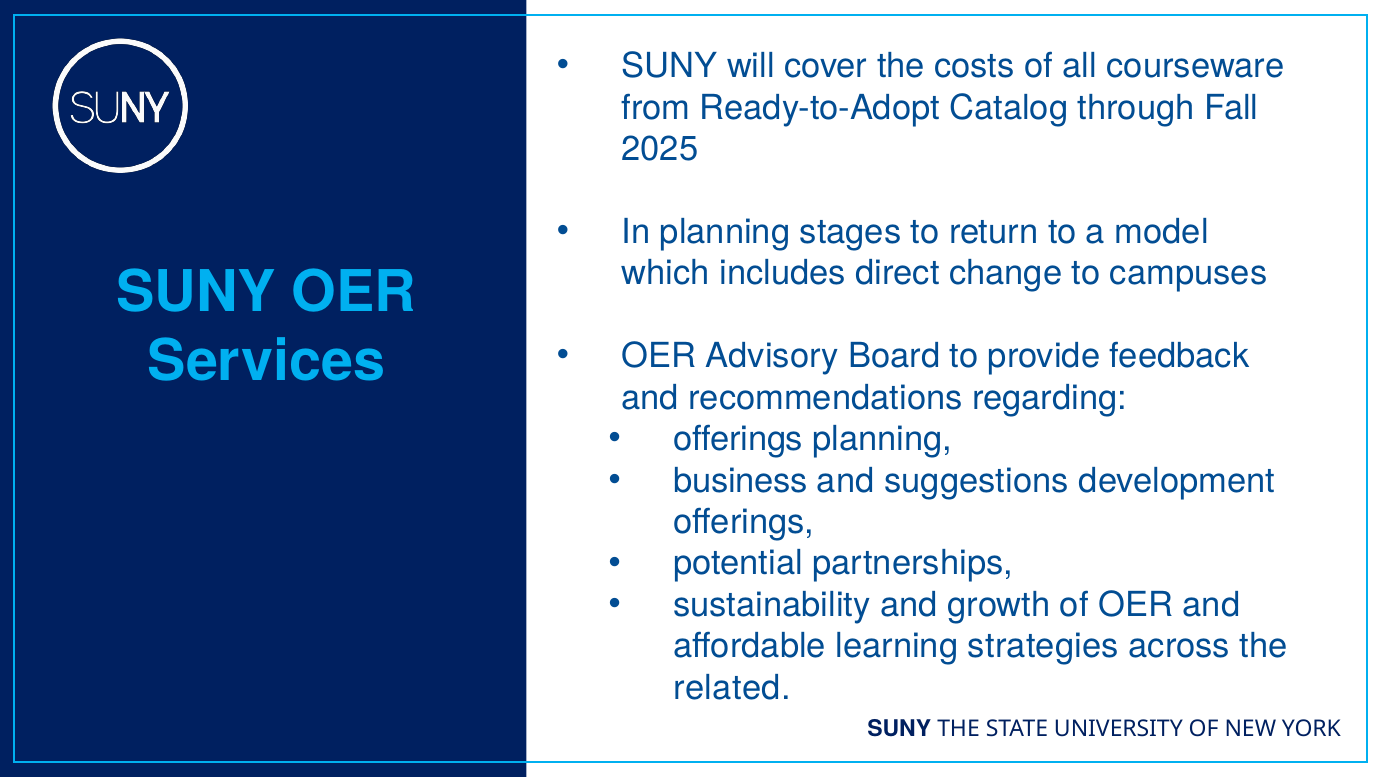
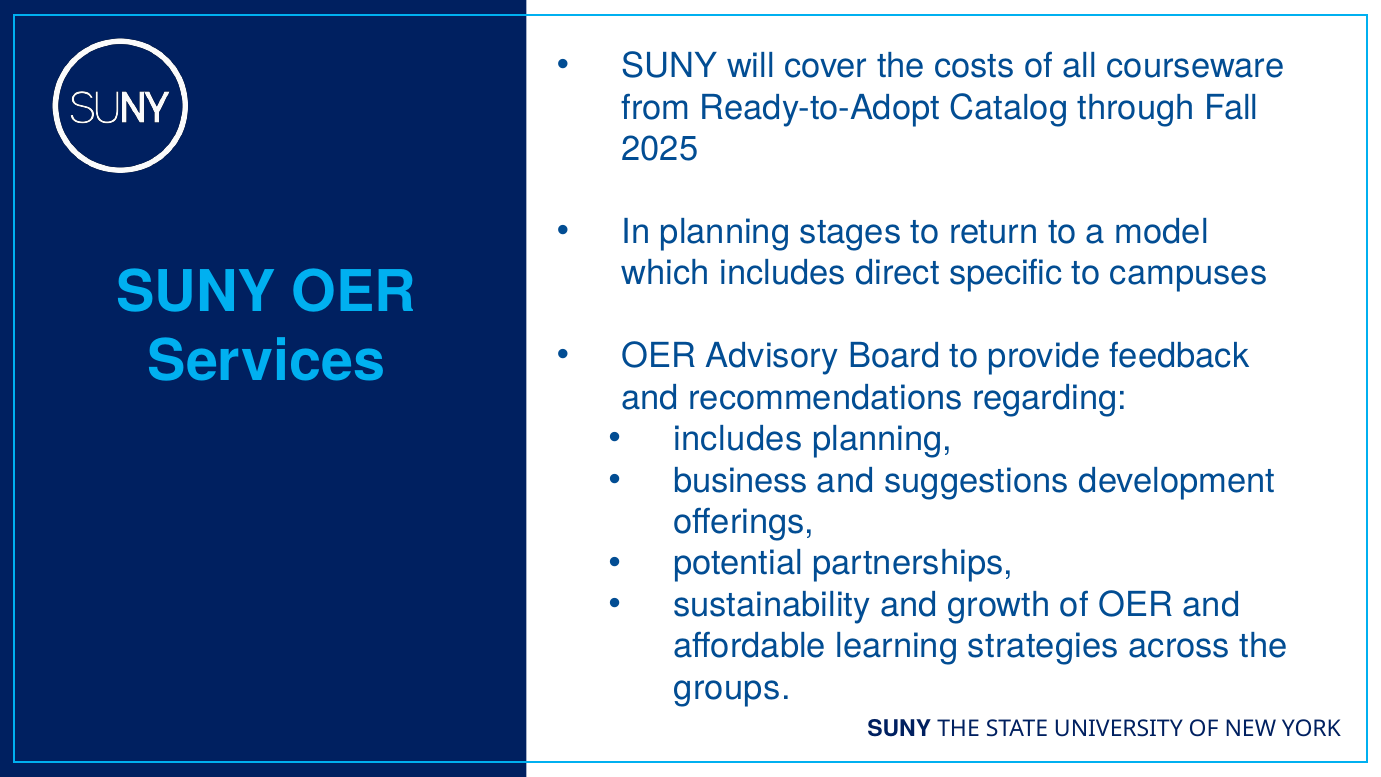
change: change -> specific (1006, 273)
offerings: offerings -> includes (738, 439)
related: related -> groups (732, 688)
